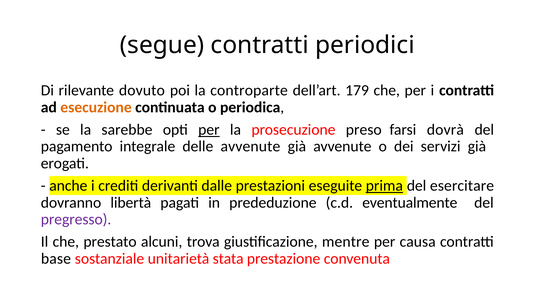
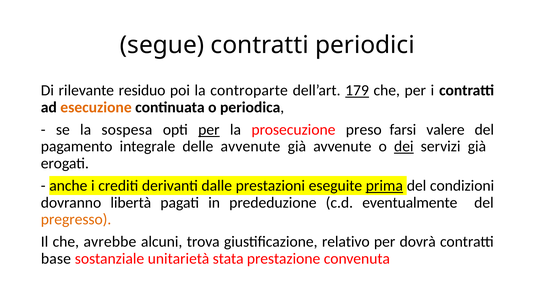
dovuto: dovuto -> residuo (142, 90)
179 underline: none -> present (357, 90)
sarebbe: sarebbe -> sospesa (127, 130)
dovrà: dovrà -> valere (446, 130)
dei underline: none -> present (404, 146)
esercitare: esercitare -> condizioni (462, 186)
pregresso colour: purple -> orange (76, 219)
prestato: prestato -> avrebbe (110, 242)
mentre: mentre -> relativo (346, 242)
causa: causa -> dovrà (418, 242)
